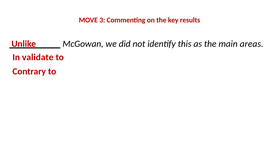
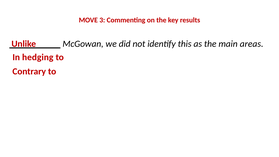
validate: validate -> hedging (38, 57)
